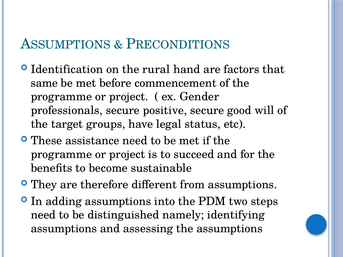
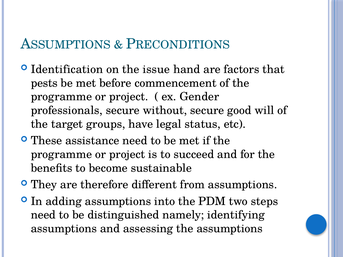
rural: rural -> issue (156, 69)
same: same -> pests (44, 83)
positive: positive -> without (165, 111)
